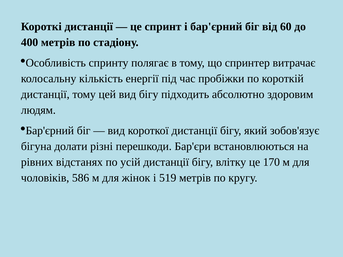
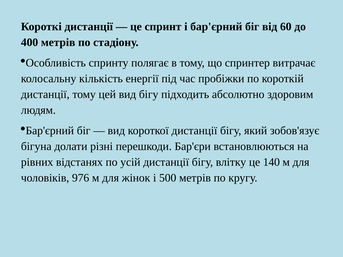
170: 170 -> 140 (271, 162)
586: 586 -> 976 (81, 178)
519: 519 -> 500 (168, 178)
